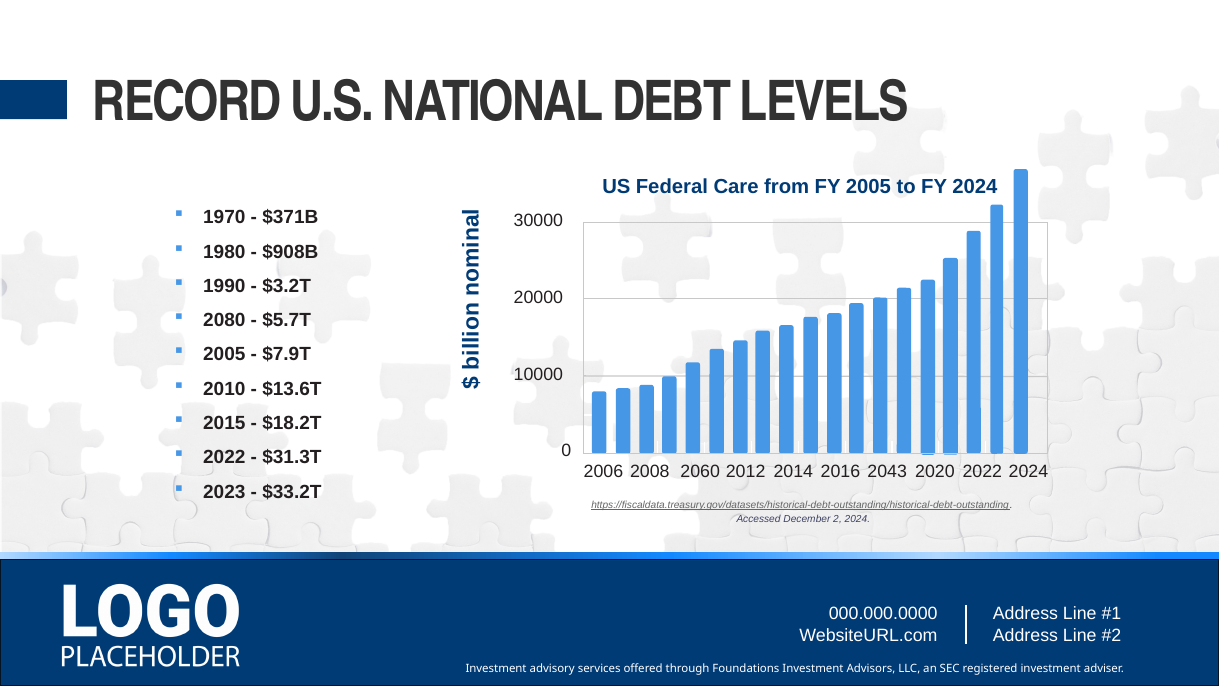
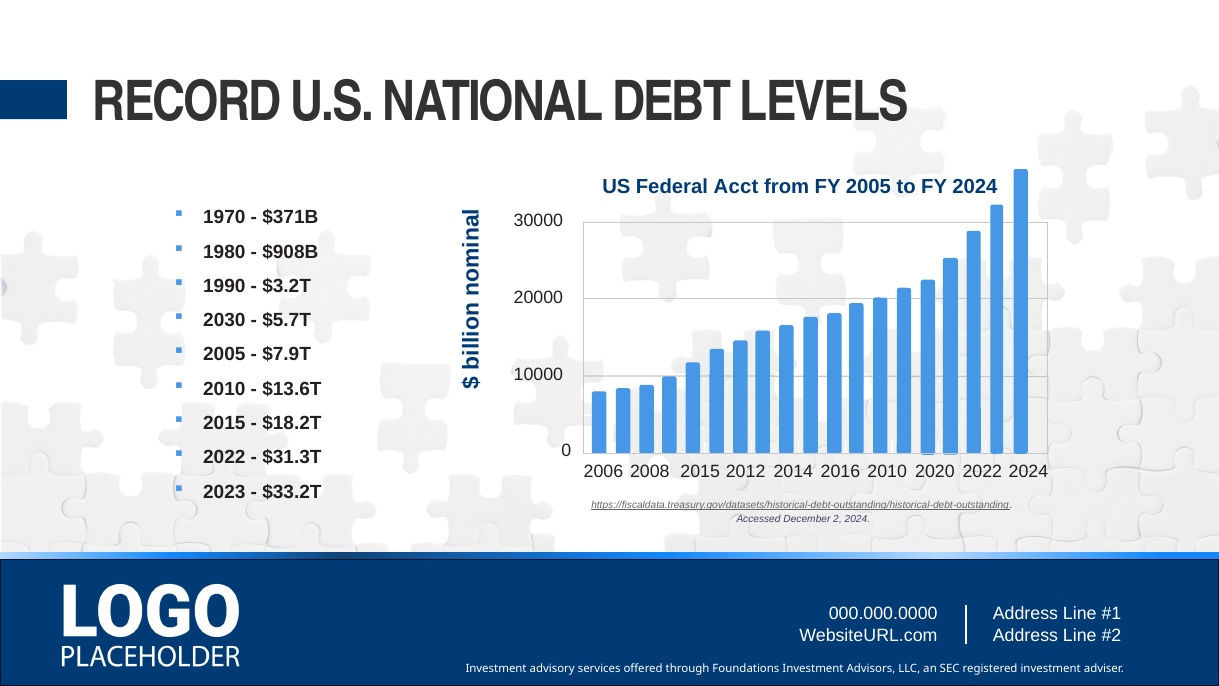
Care: Care -> Acct (736, 187)
2080: 2080 -> 2030 (224, 320)
2008 2060: 2060 -> 2015 (700, 471)
2016 2043: 2043 -> 2010 (887, 471)
